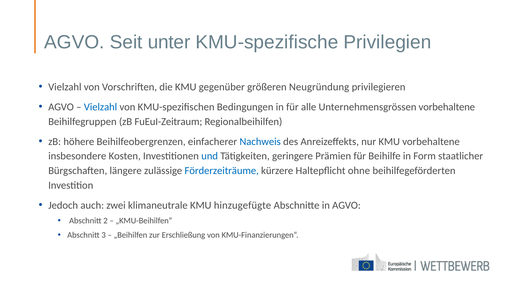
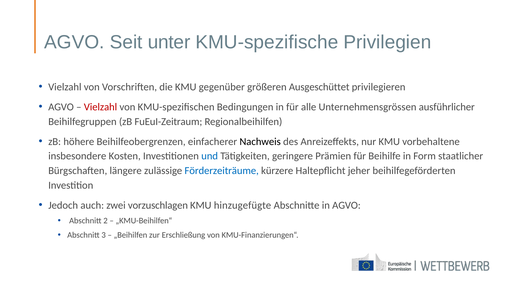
Neugründung: Neugründung -> Ausgeschüttet (319, 87)
Vielzahl colour: blue -> red (101, 107)
Unternehmensgrössen vorbehaltene: vorbehaltene -> ausführlicher (447, 107)
Nachweis colour: blue -> black (260, 141)
ohne: ohne -> jeher (359, 171)
klimaneutrale: klimaneutrale -> vorzuschlagen (158, 205)
